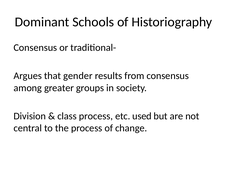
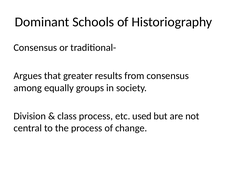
gender: gender -> greater (78, 76)
greater: greater -> equally (59, 88)
